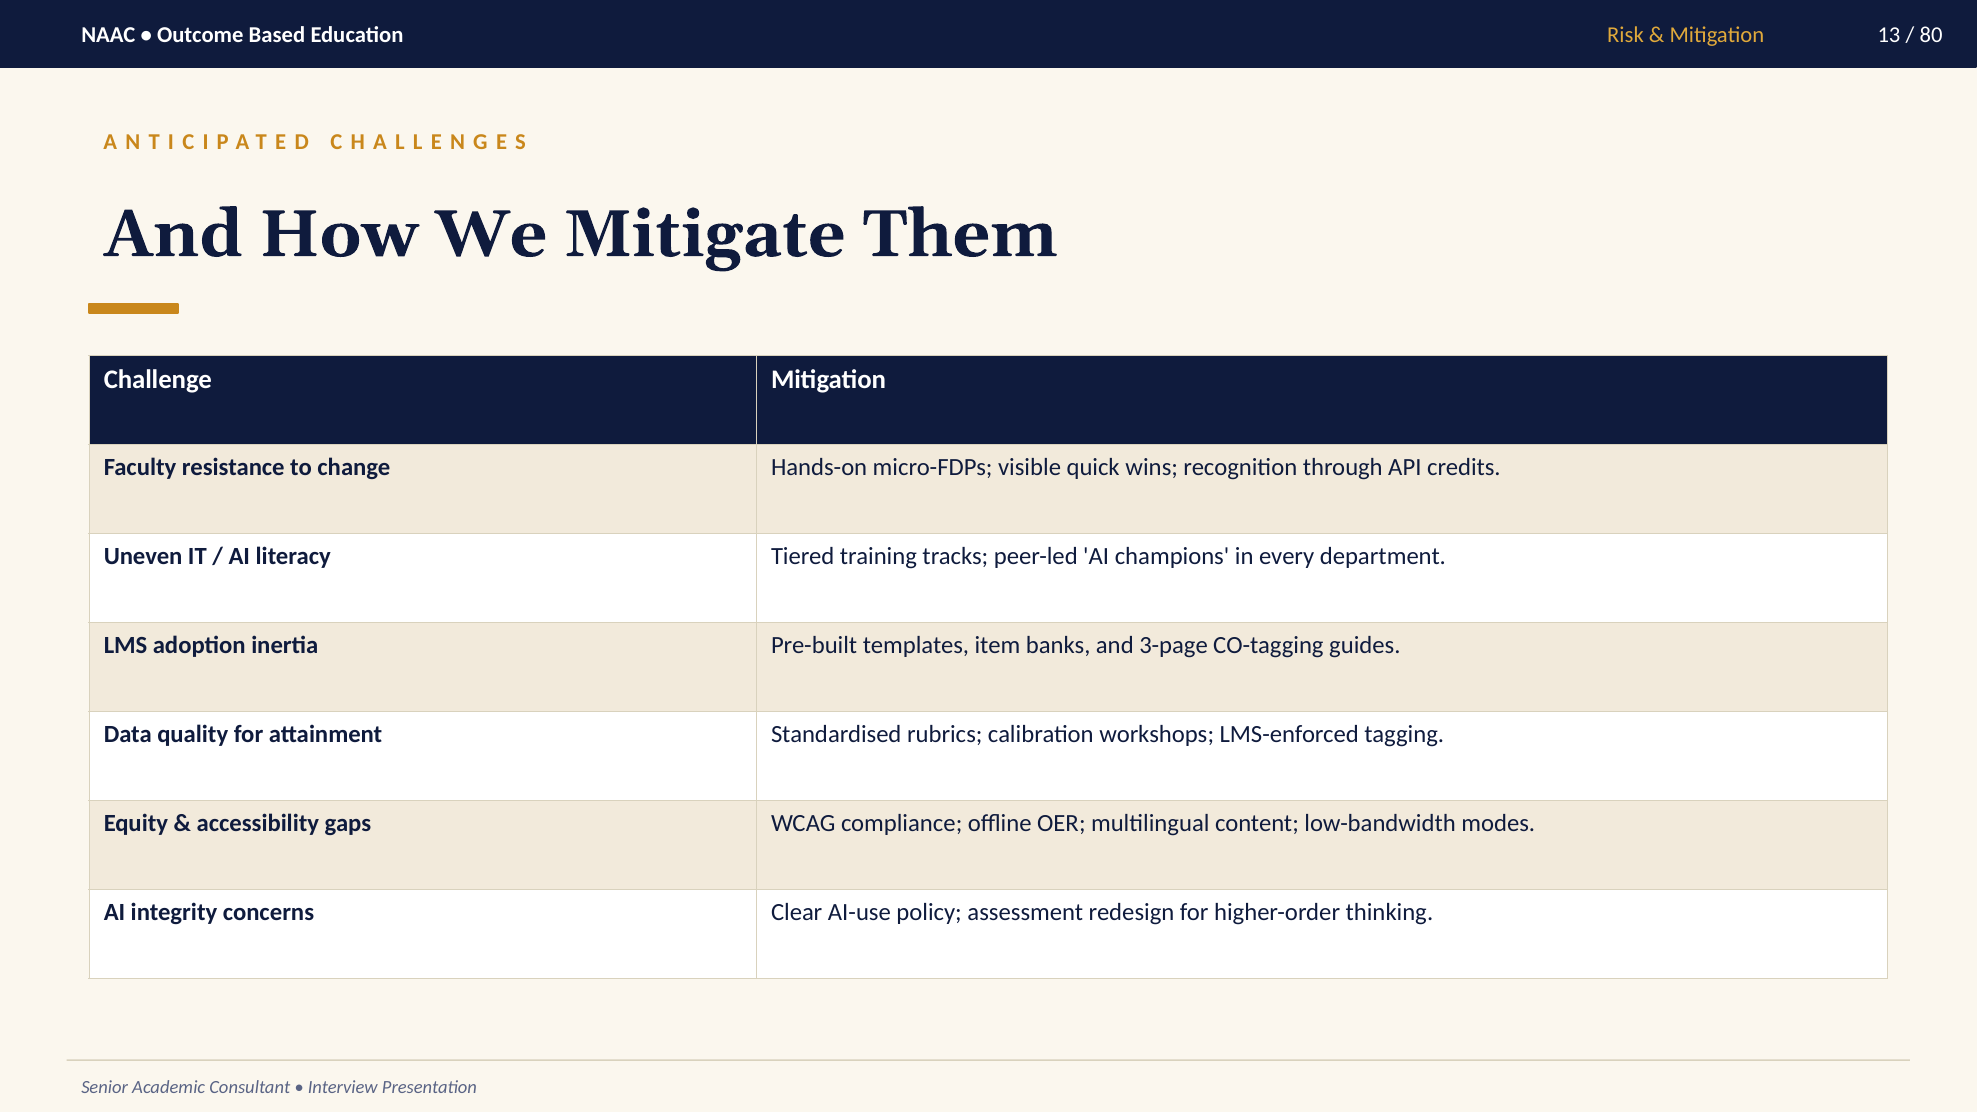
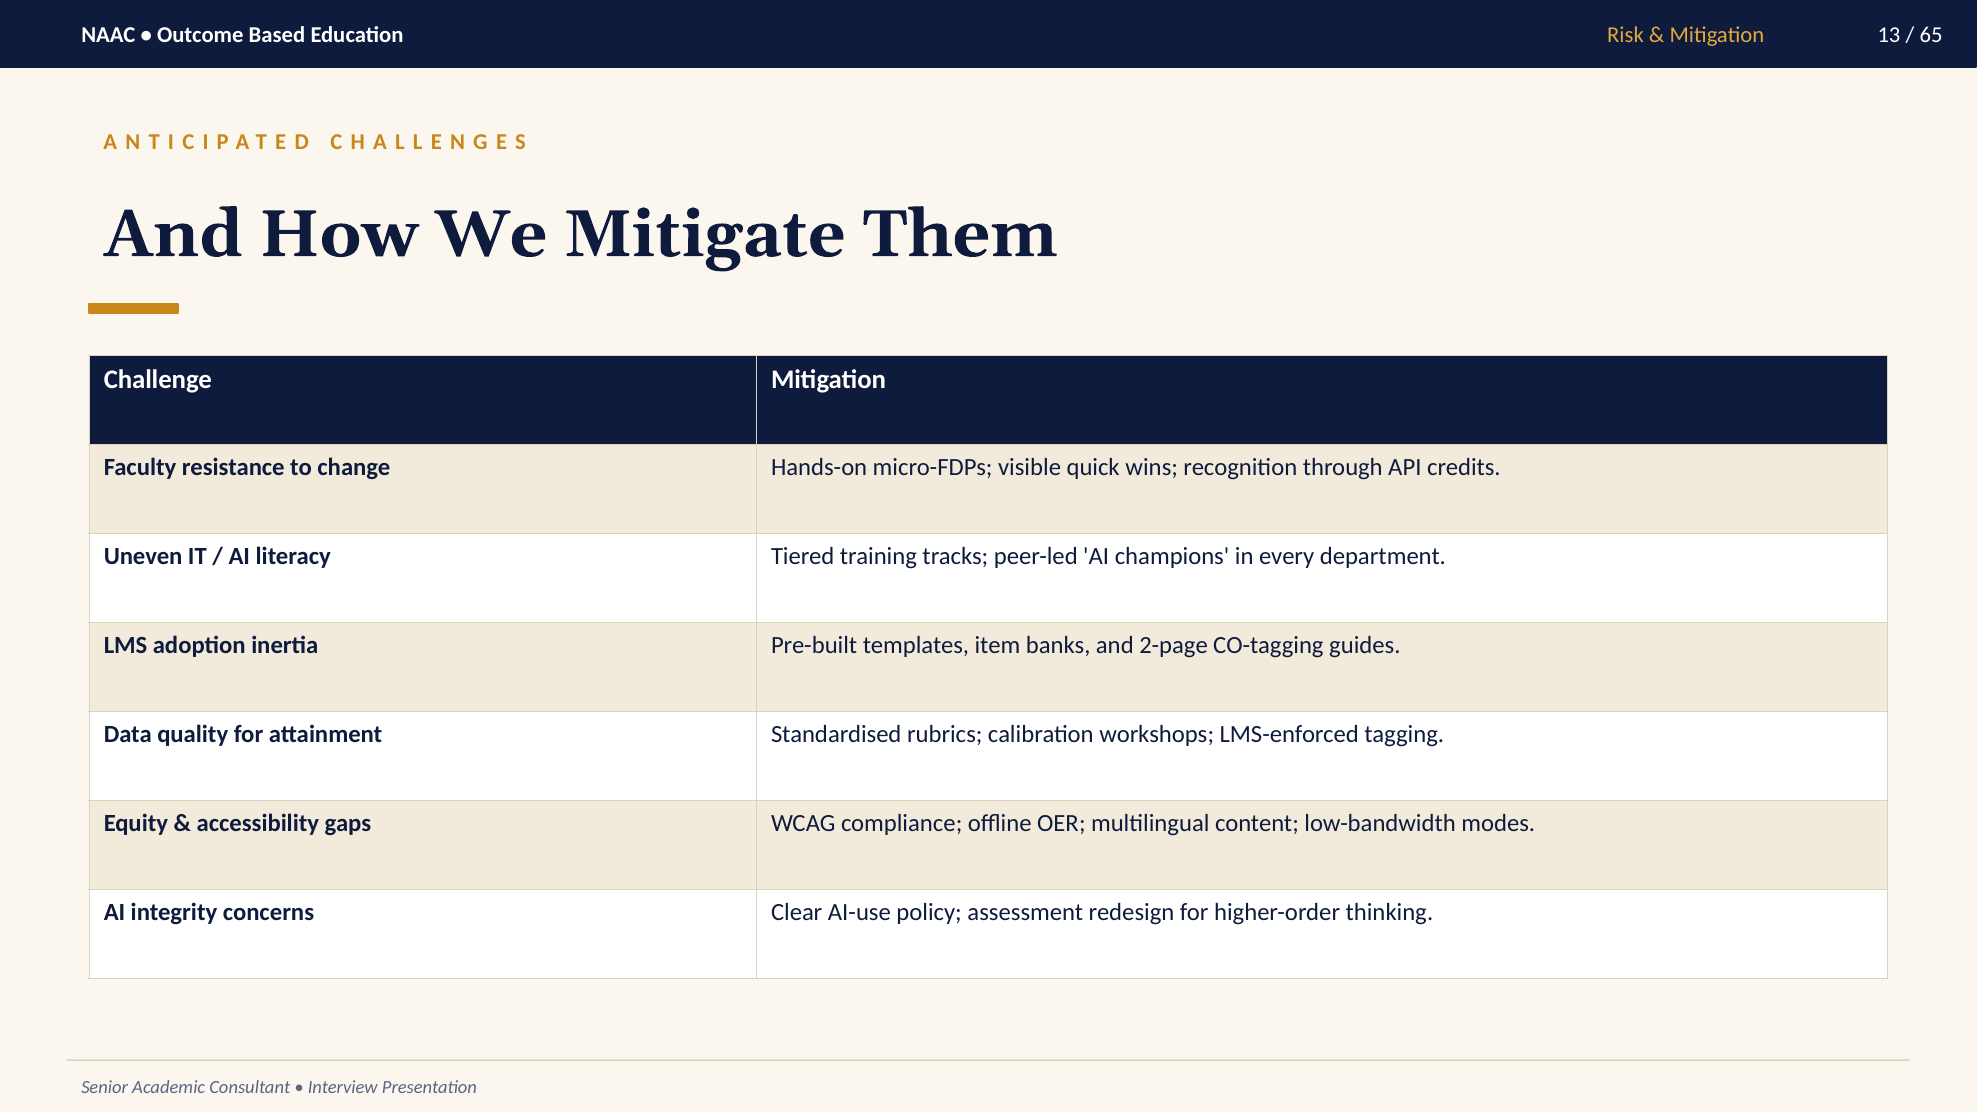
80: 80 -> 65 (1931, 35)
3-page: 3-page -> 2-page (1174, 645)
